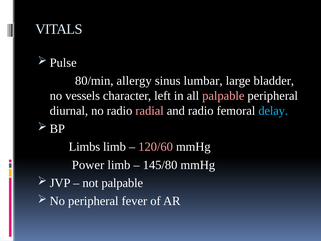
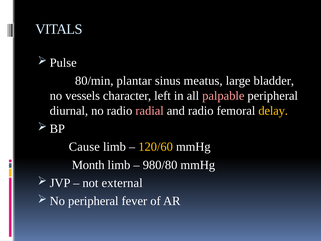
allergy: allergy -> plantar (134, 81)
lumbar: lumbar -> meatus (203, 81)
delay colour: light blue -> yellow (273, 111)
Limbs: Limbs -> Cause (84, 147)
120/60 colour: pink -> yellow (156, 147)
Power: Power -> Month (88, 165)
145/80: 145/80 -> 980/80 (160, 165)
not palpable: palpable -> external (122, 183)
